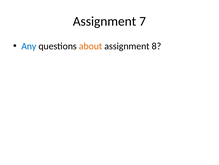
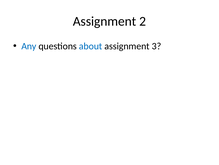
7: 7 -> 2 (143, 21)
about colour: orange -> blue (91, 46)
8: 8 -> 3 (156, 46)
